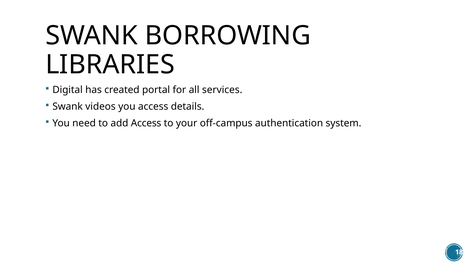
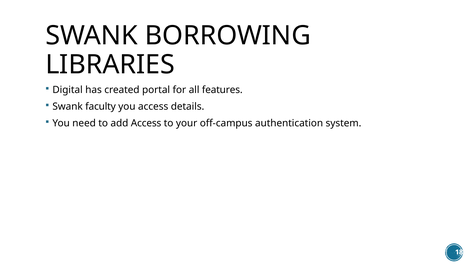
services: services -> features (222, 90)
videos: videos -> faculty (101, 107)
